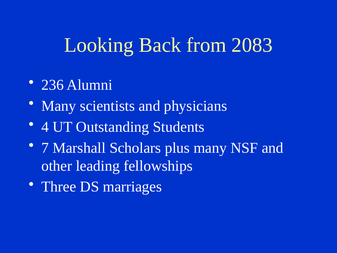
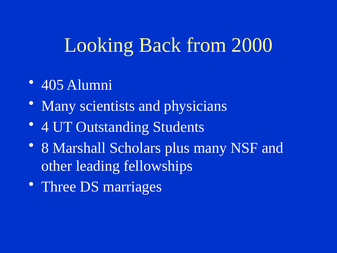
2083: 2083 -> 2000 (252, 45)
236: 236 -> 405 (53, 85)
7: 7 -> 8 (45, 148)
